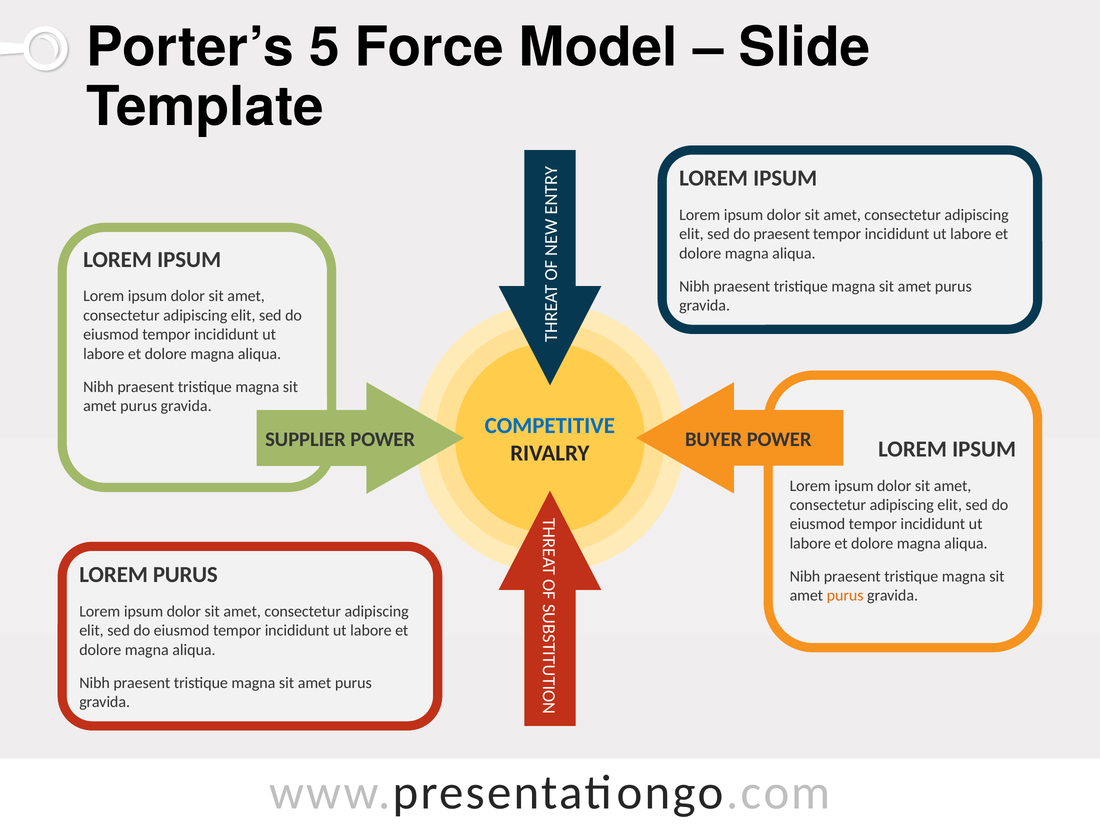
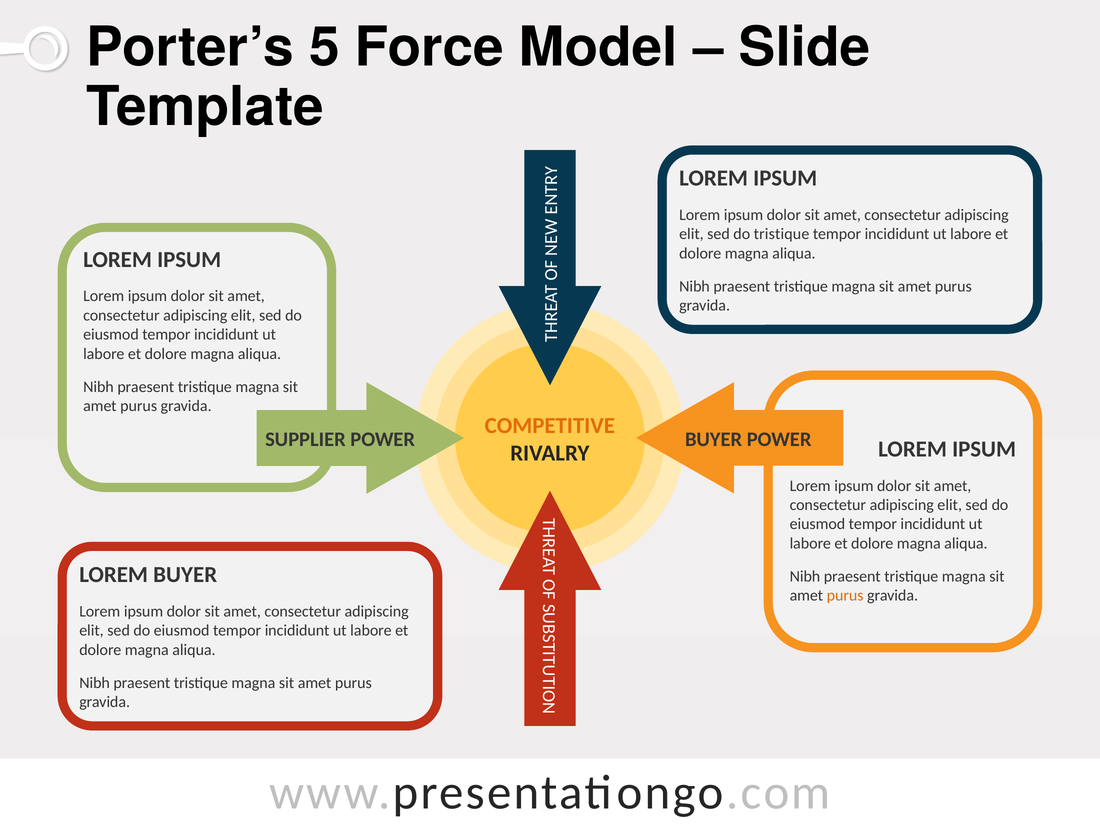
do praesent: praesent -> tristique (782, 234)
COMPETITIVE colour: blue -> orange (550, 426)
LOREM PURUS: PURUS -> BUYER (185, 575)
